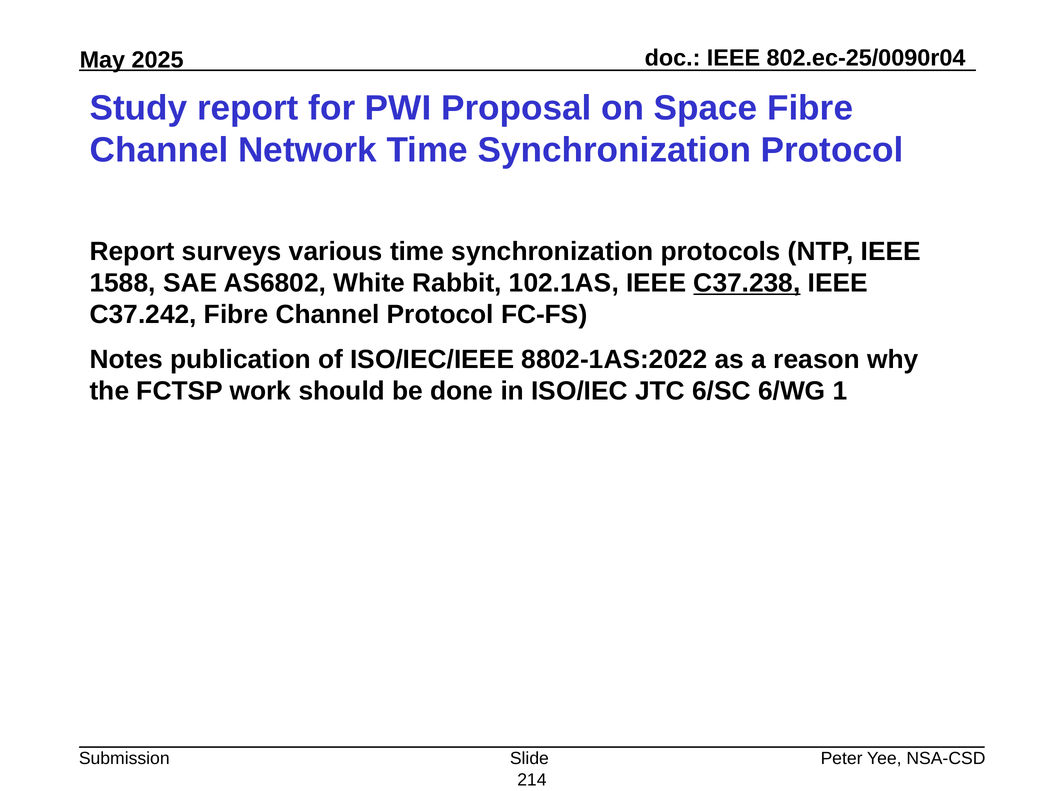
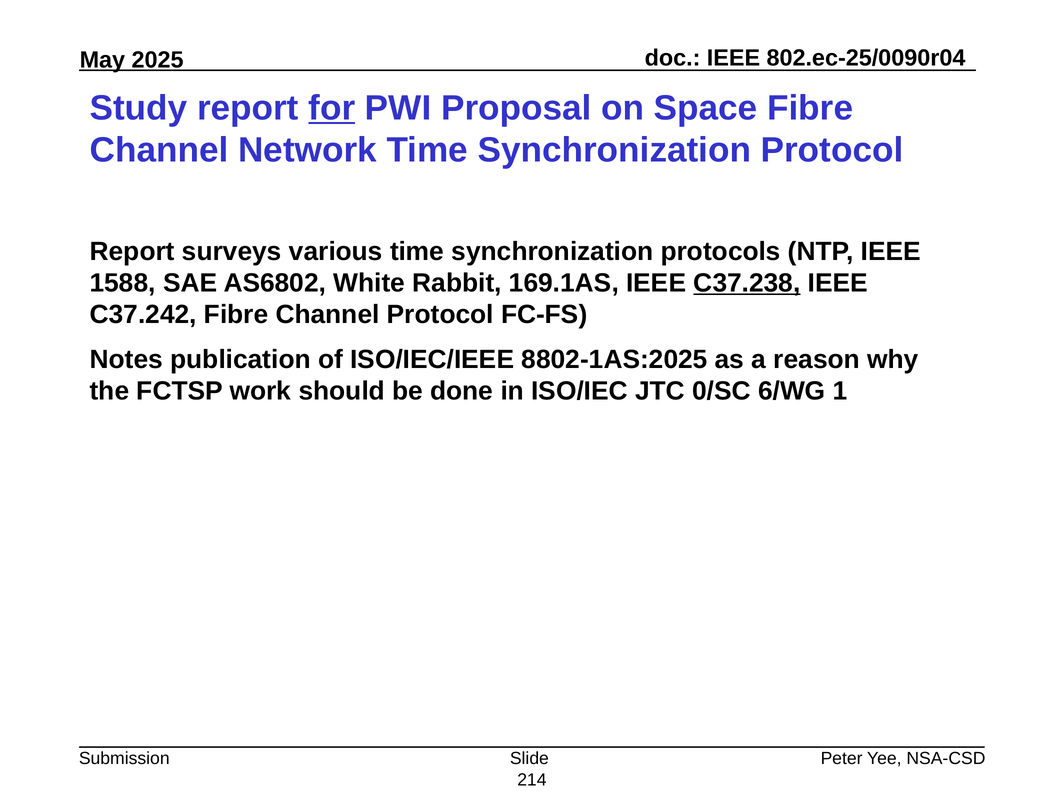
for underline: none -> present (332, 108)
102.1AS: 102.1AS -> 169.1AS (564, 283)
8802-1AS:2022: 8802-1AS:2022 -> 8802-1AS:2025 (615, 360)
6/SC: 6/SC -> 0/SC (721, 391)
